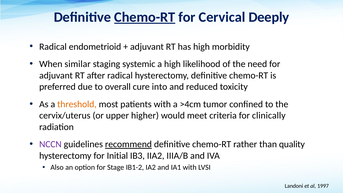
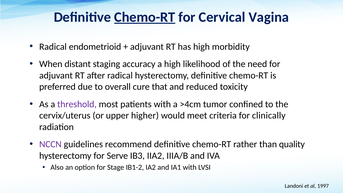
Deeply: Deeply -> Vagina (269, 17)
similar: similar -> distant (78, 64)
systemic: systemic -> accuracy (139, 64)
into: into -> that (160, 87)
threshold colour: orange -> purple (77, 104)
recommend underline: present -> none (128, 144)
Initial: Initial -> Serve (117, 156)
